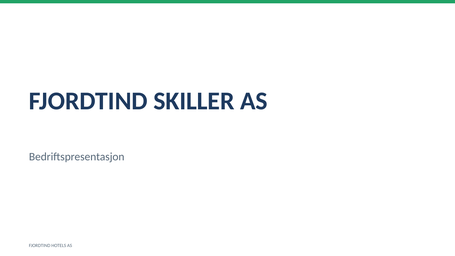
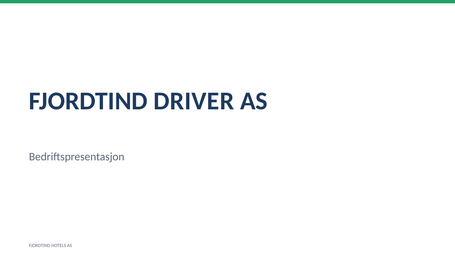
SKILLER: SKILLER -> DRIVER (194, 101)
